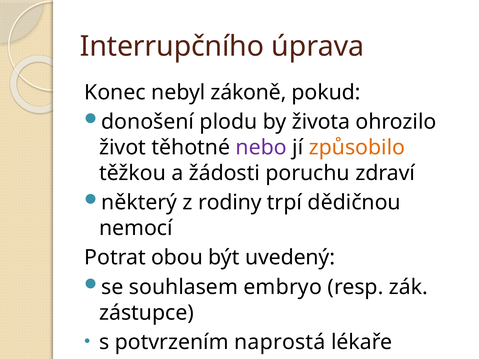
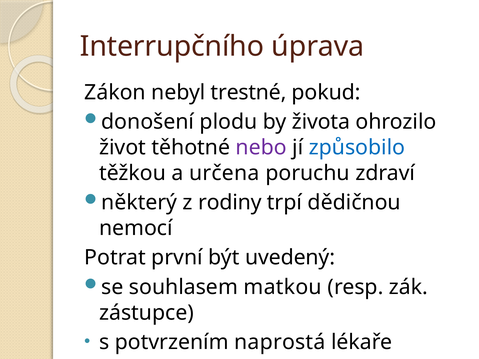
Konec: Konec -> Zákon (115, 92)
zákoně: zákoně -> trestné (248, 92)
způsobilo colour: orange -> blue (357, 148)
žádosti: žádosti -> určena (224, 173)
obou: obou -> první (177, 258)
embryo: embryo -> matkou (283, 287)
